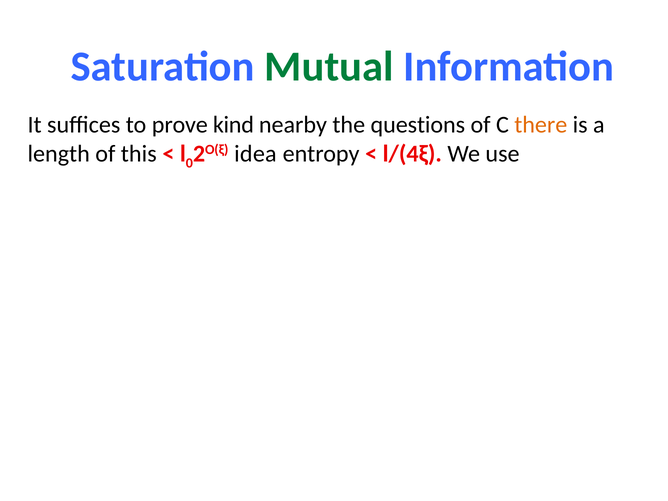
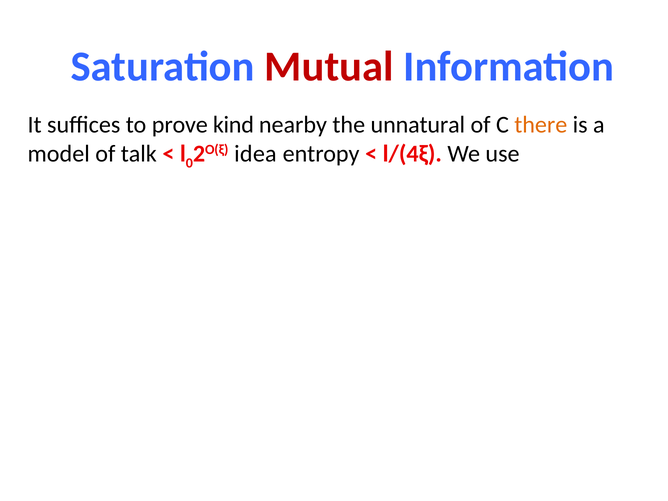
Mutual colour: green -> red (329, 67)
questions: questions -> unnatural (418, 125)
length: length -> model (59, 154)
this: this -> talk (139, 154)
